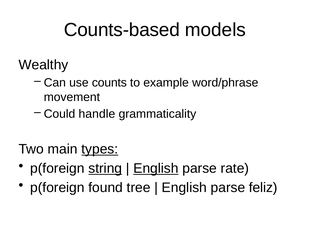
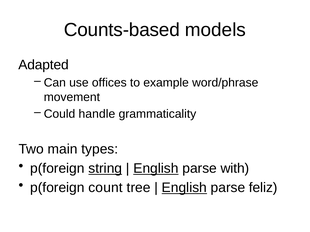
Wealthy: Wealthy -> Adapted (44, 65)
counts: counts -> offices (109, 83)
types underline: present -> none (100, 149)
rate: rate -> with (235, 169)
found: found -> count (106, 188)
English underline: none -> present (184, 188)
